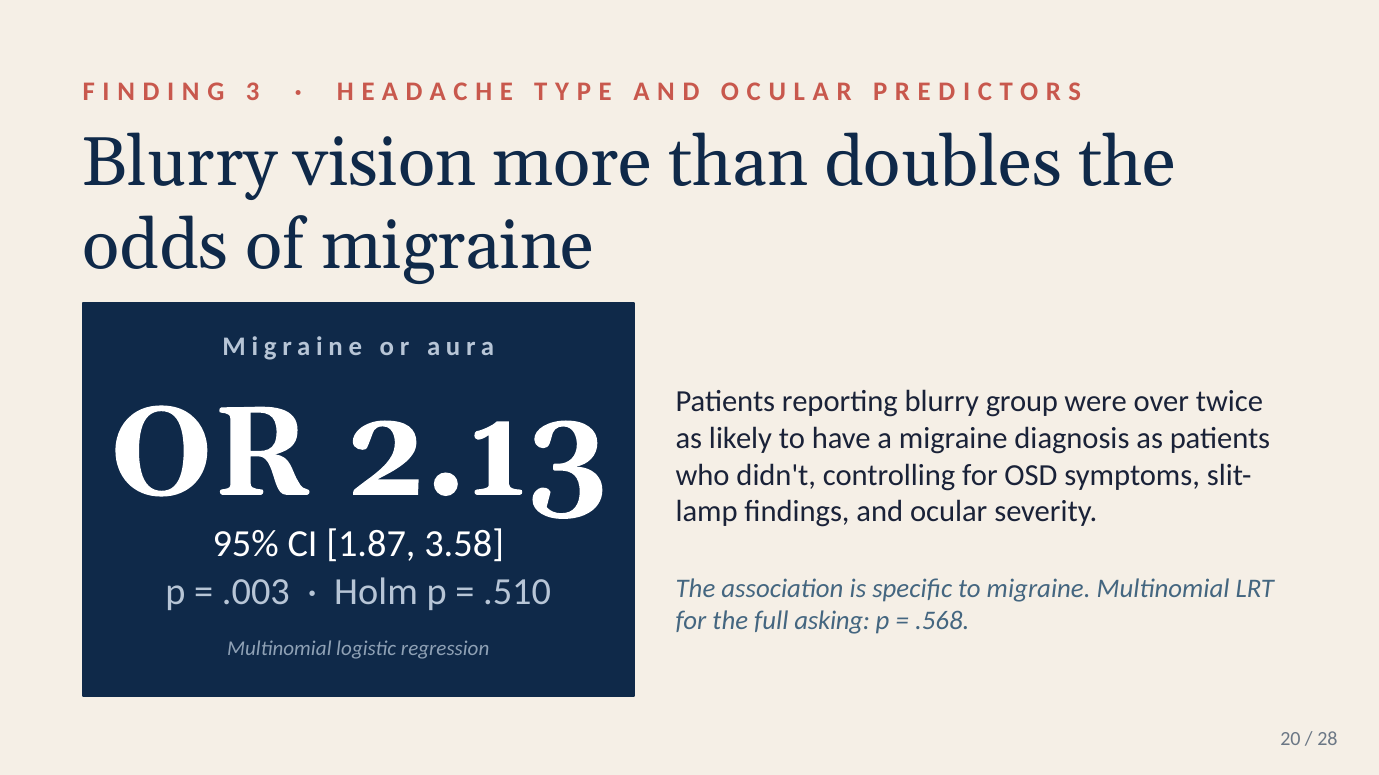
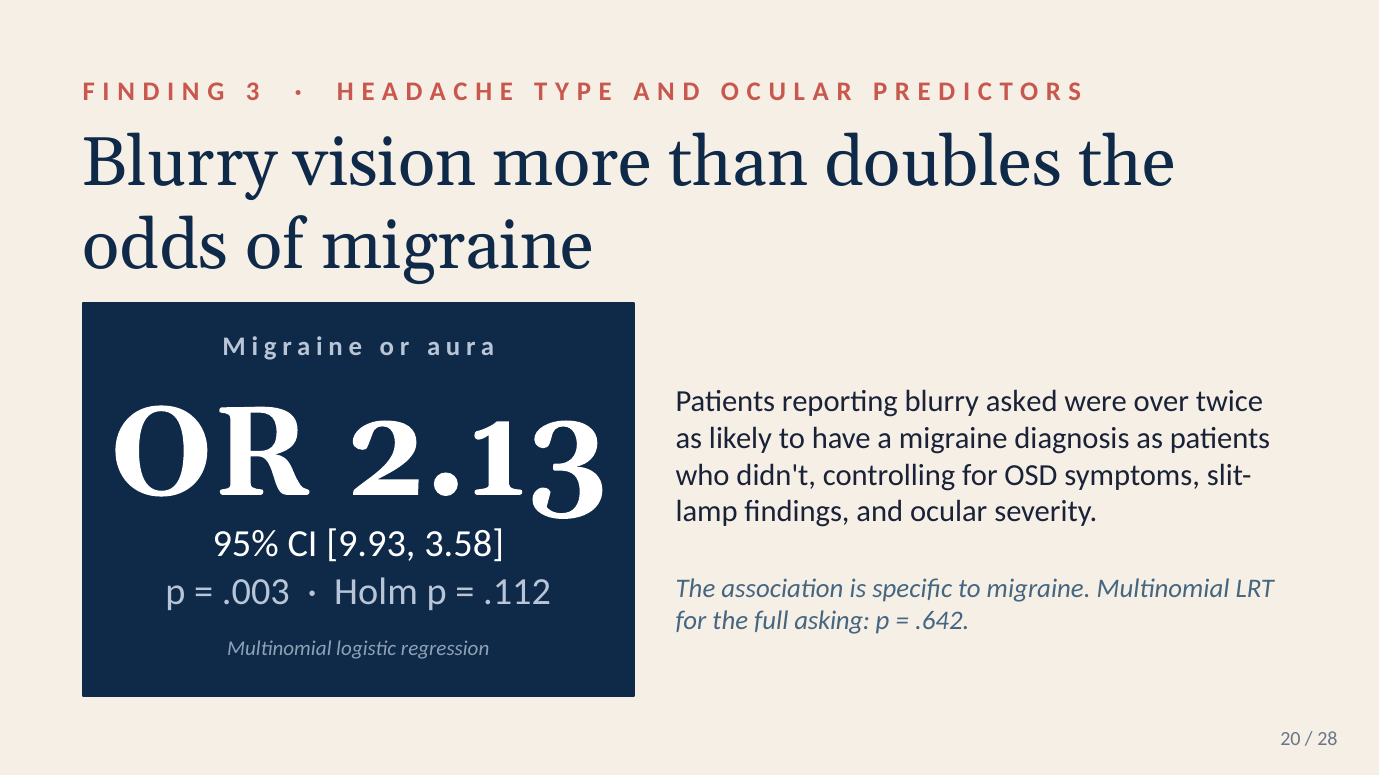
group: group -> asked (1022, 402)
1.87: 1.87 -> 9.93 (371, 544)
.510: .510 -> .112 (517, 592)
.568: .568 -> .642 (942, 621)
